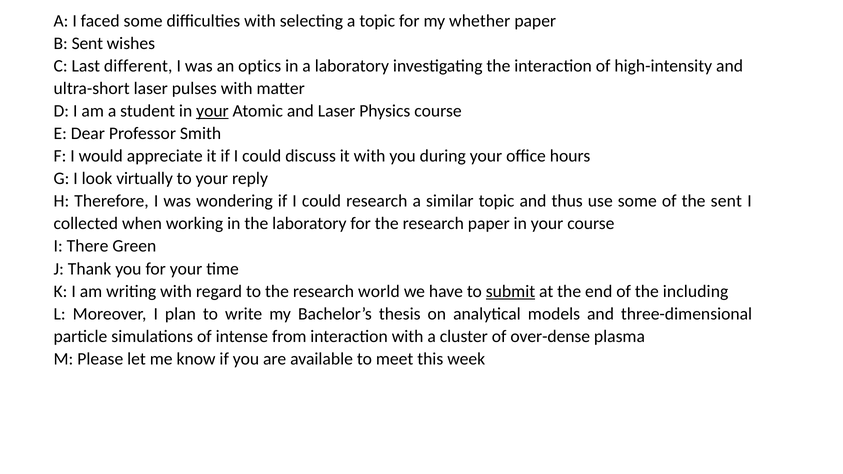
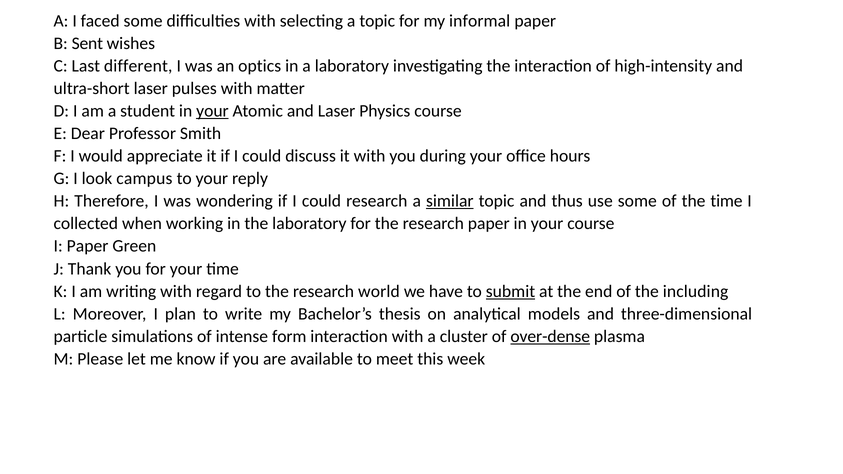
whether: whether -> informal (480, 21)
virtually: virtually -> campus (144, 179)
similar underline: none -> present (450, 201)
the sent: sent -> time (727, 201)
I There: There -> Paper (88, 246)
from: from -> form (289, 336)
over-dense underline: none -> present (550, 336)
